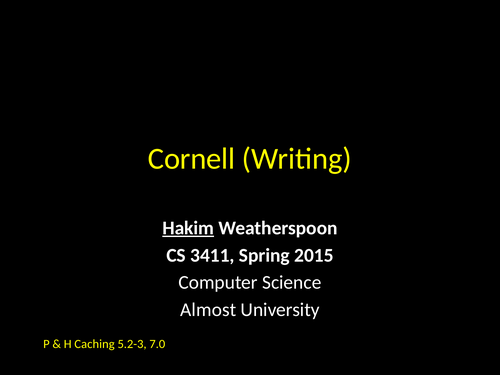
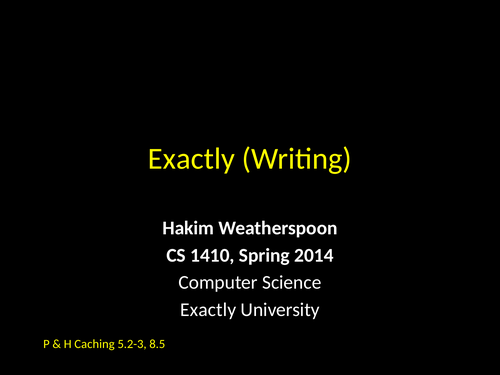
Cornell: Cornell -> Exactly (191, 159)
Hakim underline: present -> none (188, 228)
3411: 3411 -> 1410 (212, 255)
2015: 2015 -> 2014 (314, 255)
Almost: Almost -> Exactly (208, 310)
7.0: 7.0 -> 8.5 (157, 344)
